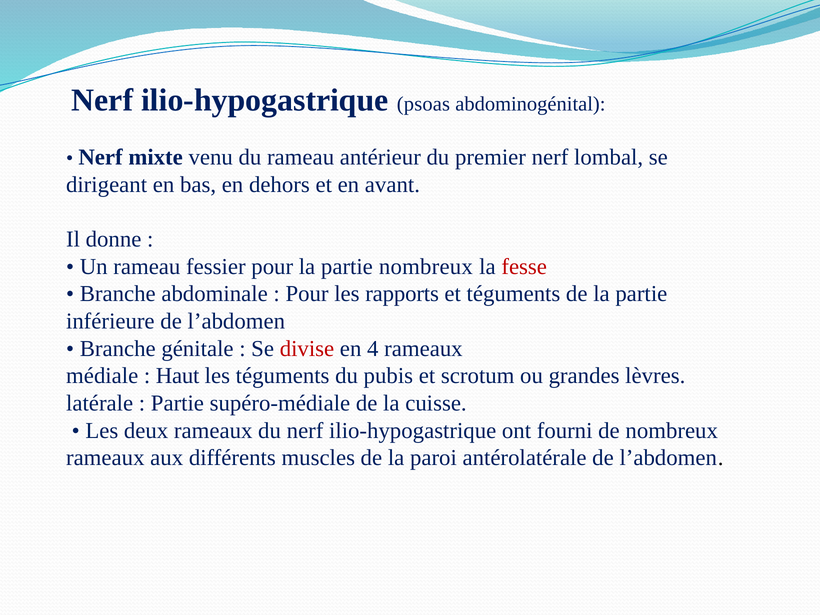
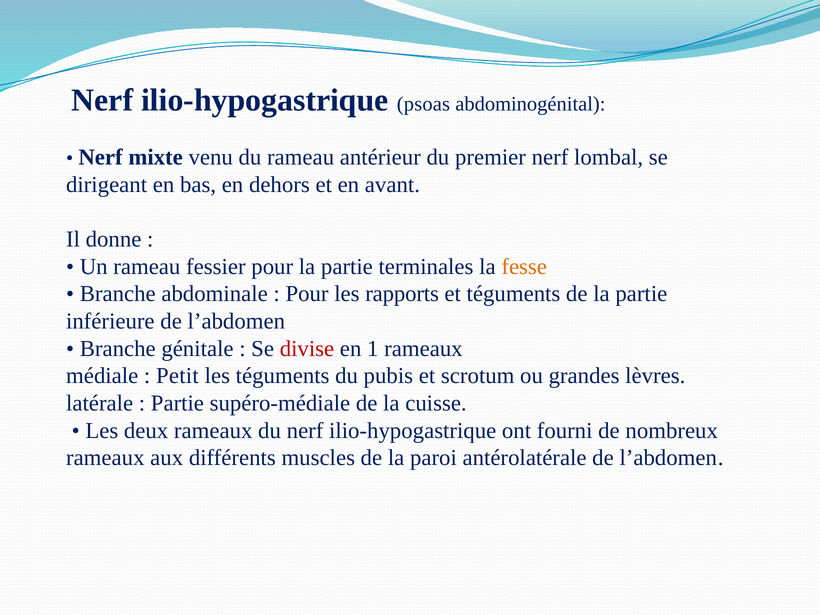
partie nombreux: nombreux -> terminales (426, 267)
fesse colour: red -> orange (524, 267)
4: 4 -> 1 (373, 349)
Haut: Haut -> Petit (177, 376)
